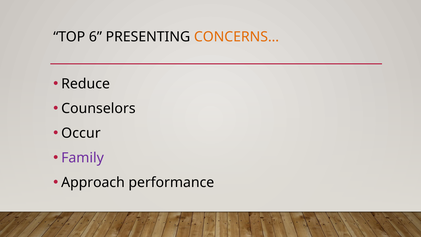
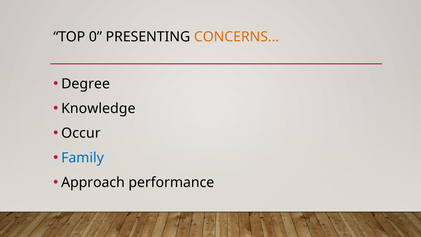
6: 6 -> 0 (95, 37)
Reduce: Reduce -> Degree (86, 84)
Counselors: Counselors -> Knowledge (98, 109)
Family colour: purple -> blue (83, 158)
